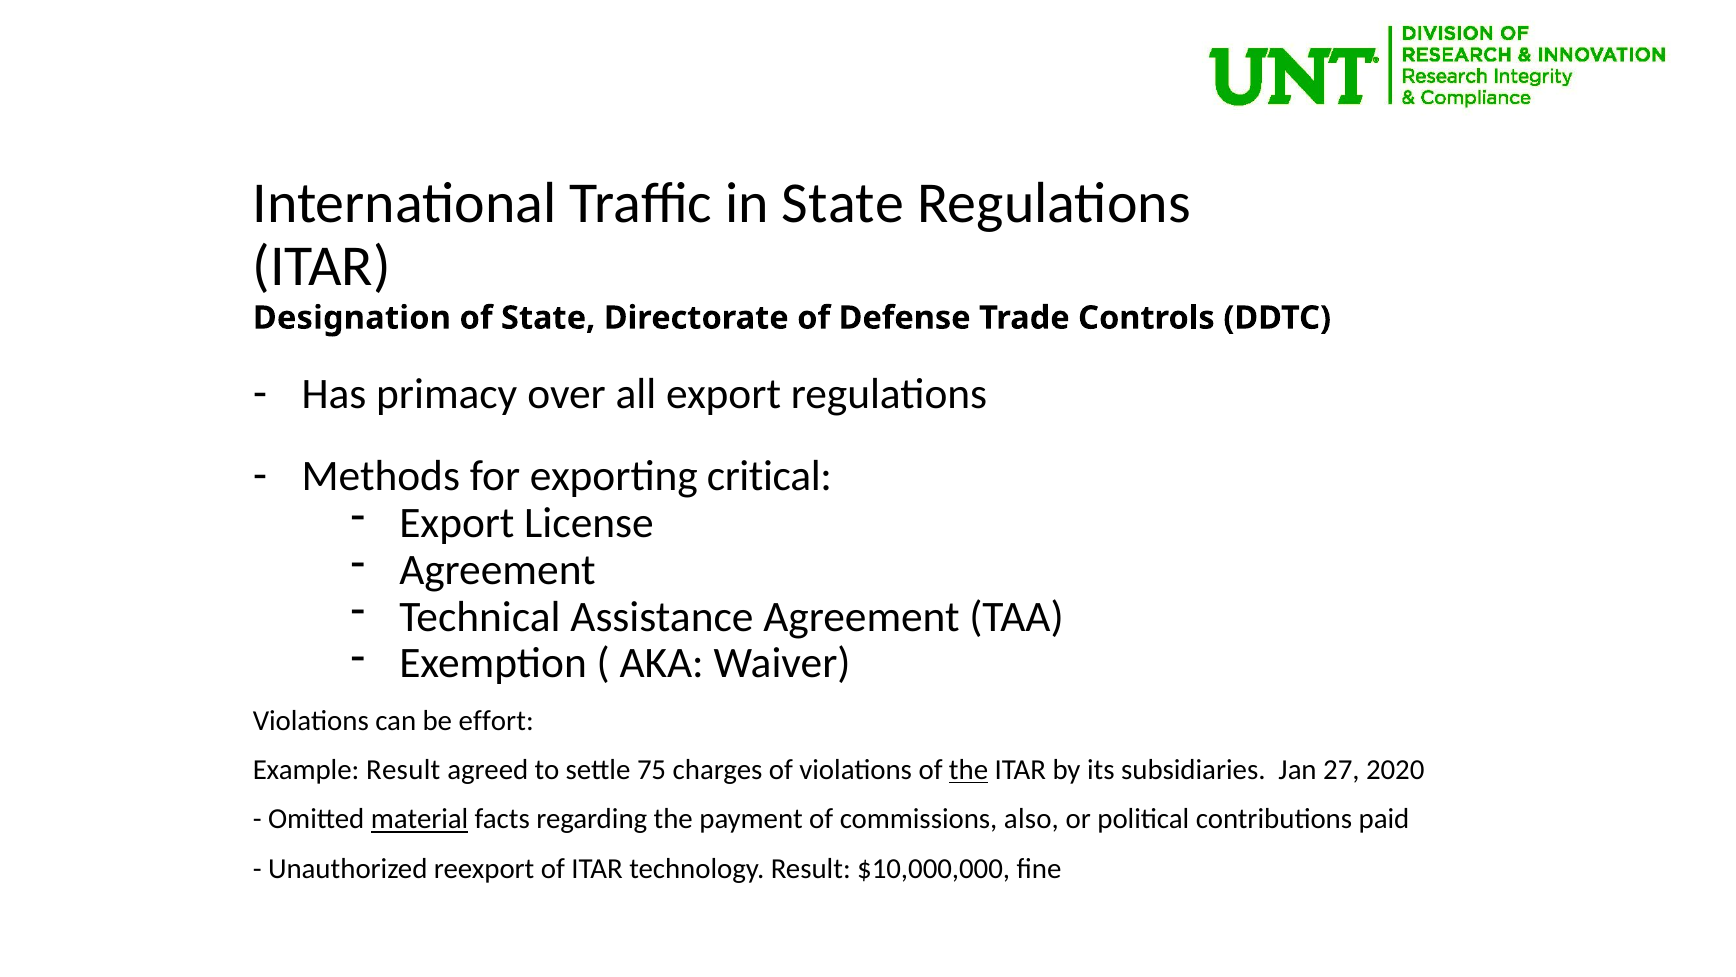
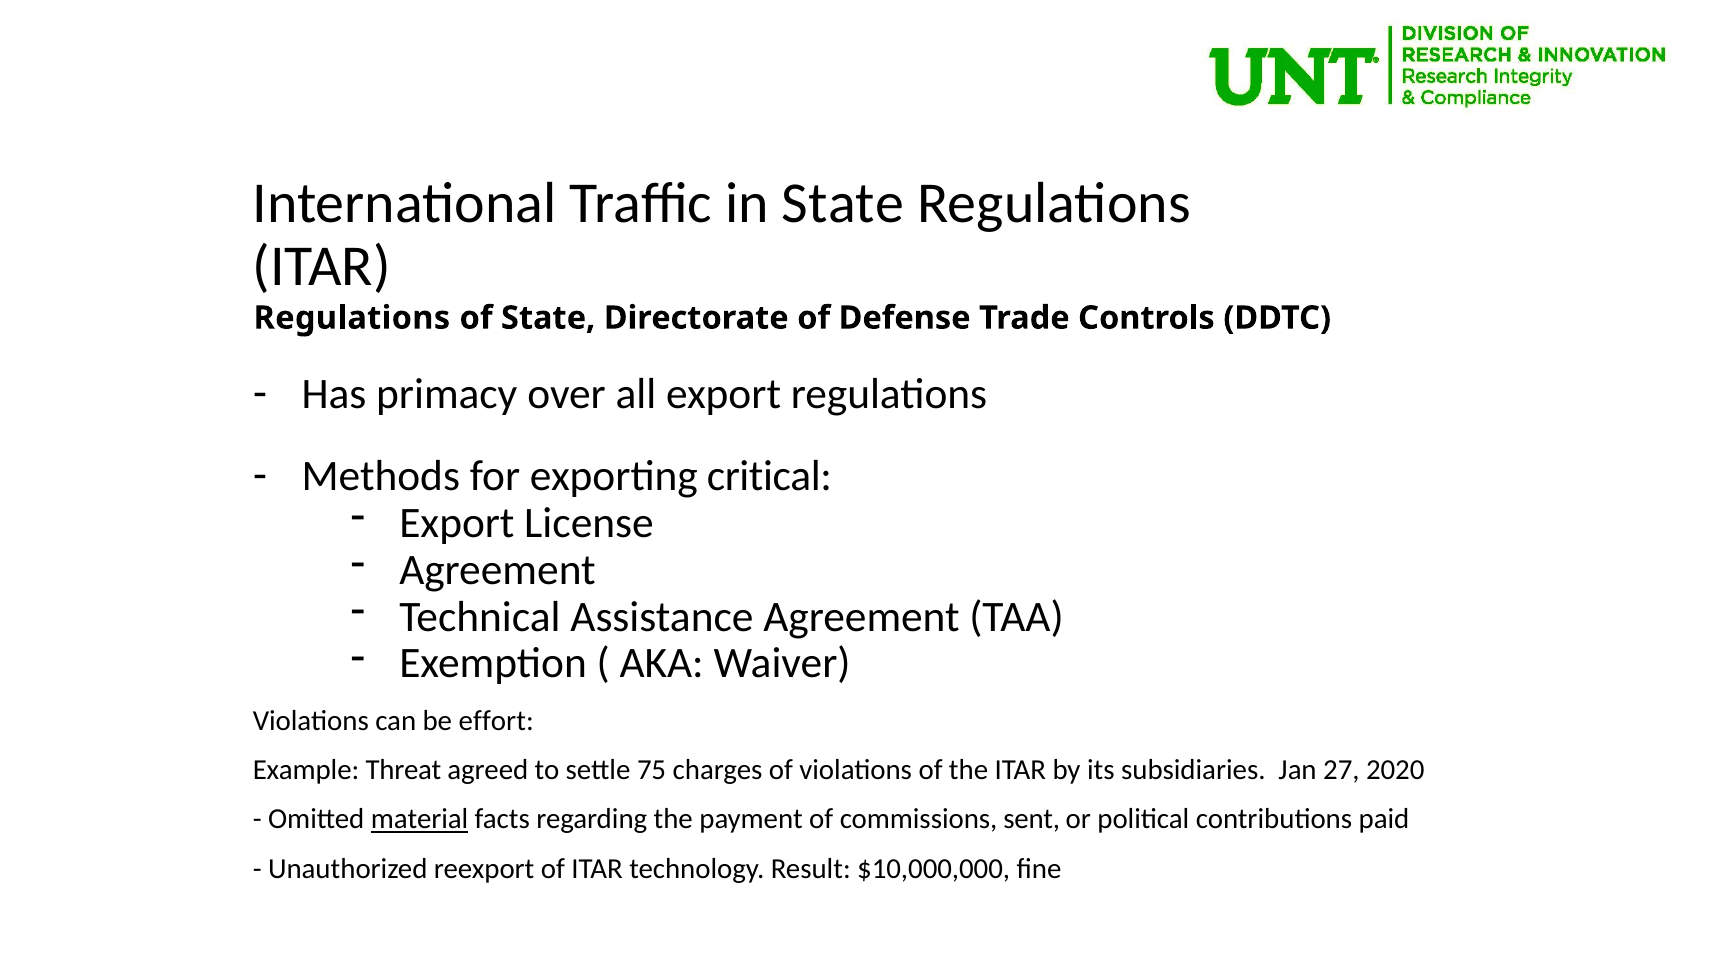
Designation: Designation -> Regulations (352, 318)
Example Result: Result -> Threat (403, 770)
the underline: present -> none (969, 770)
also: also -> sent (1032, 819)
